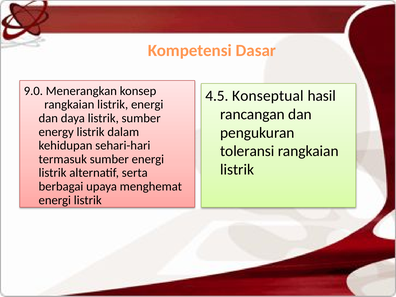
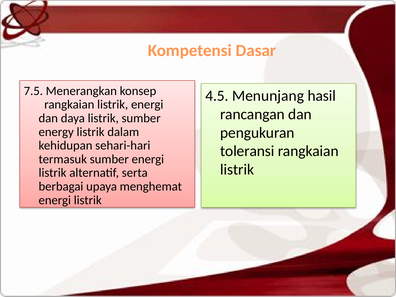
9.0: 9.0 -> 7.5 (33, 91)
Konseptual: Konseptual -> Menunjang (268, 96)
